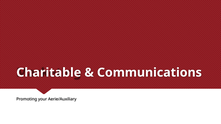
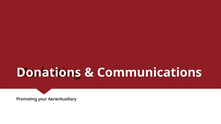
Charitable: Charitable -> Donations (49, 73)
